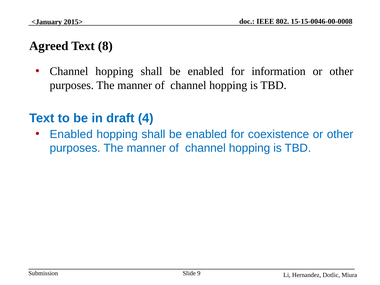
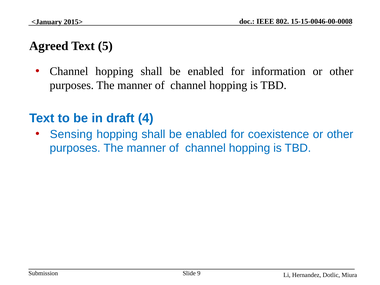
8: 8 -> 5 (105, 46)
Enabled: Enabled -> Sensing (71, 134)
